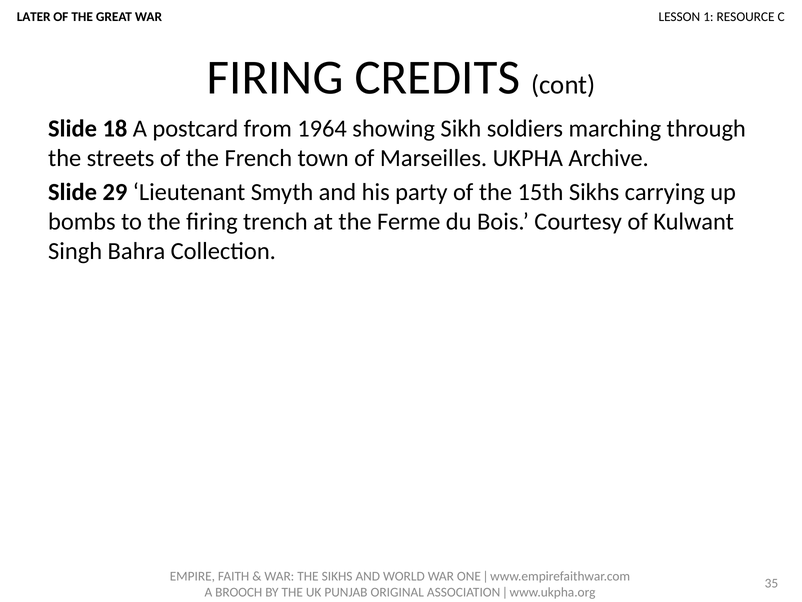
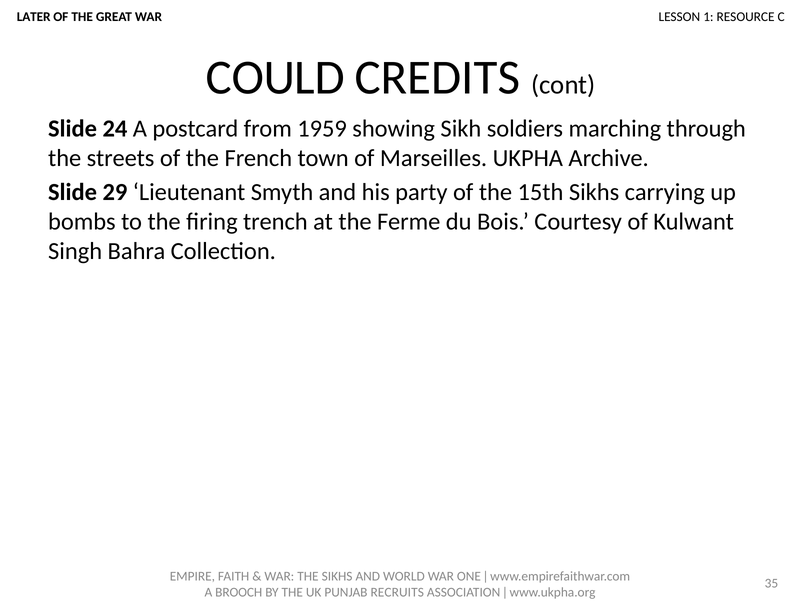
FIRING: FIRING -> COULD (275, 78)
18: 18 -> 24 (115, 128)
1964: 1964 -> 1959 (322, 128)
ORIGINAL: ORIGINAL -> RECRUITS (397, 592)
